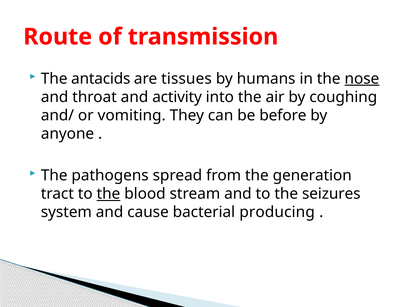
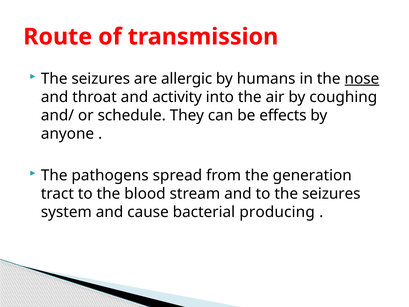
antacids: antacids -> seizures (101, 79)
tissues: tissues -> allergic (187, 79)
vomiting: vomiting -> schedule (132, 115)
before: before -> effects (283, 115)
the underline: present -> none (108, 194)
